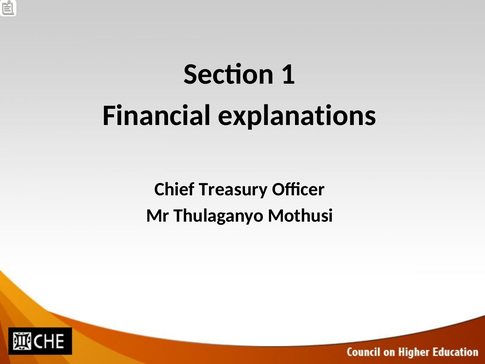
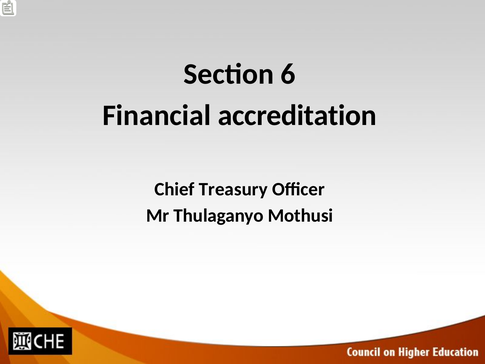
1: 1 -> 6 (288, 74)
explanations: explanations -> accreditation (297, 115)
